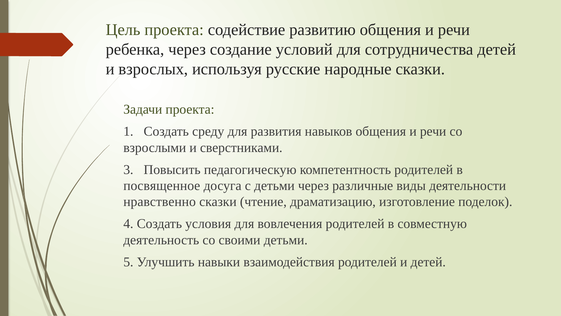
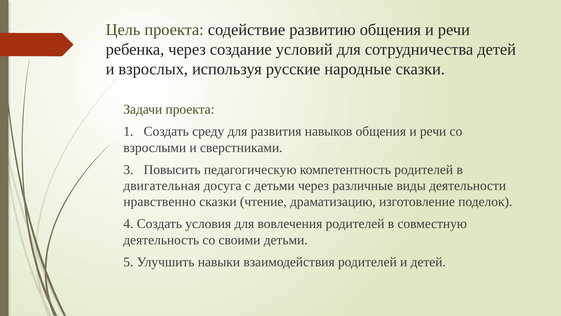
посвященное: посвященное -> двигательная (162, 185)
